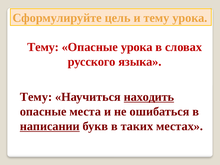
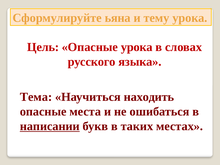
цель: цель -> ьяна (118, 18)
Тему: Тему -> Цель (43, 47)
Тему: Тему -> Тема (36, 97)
находить underline: present -> none (149, 97)
